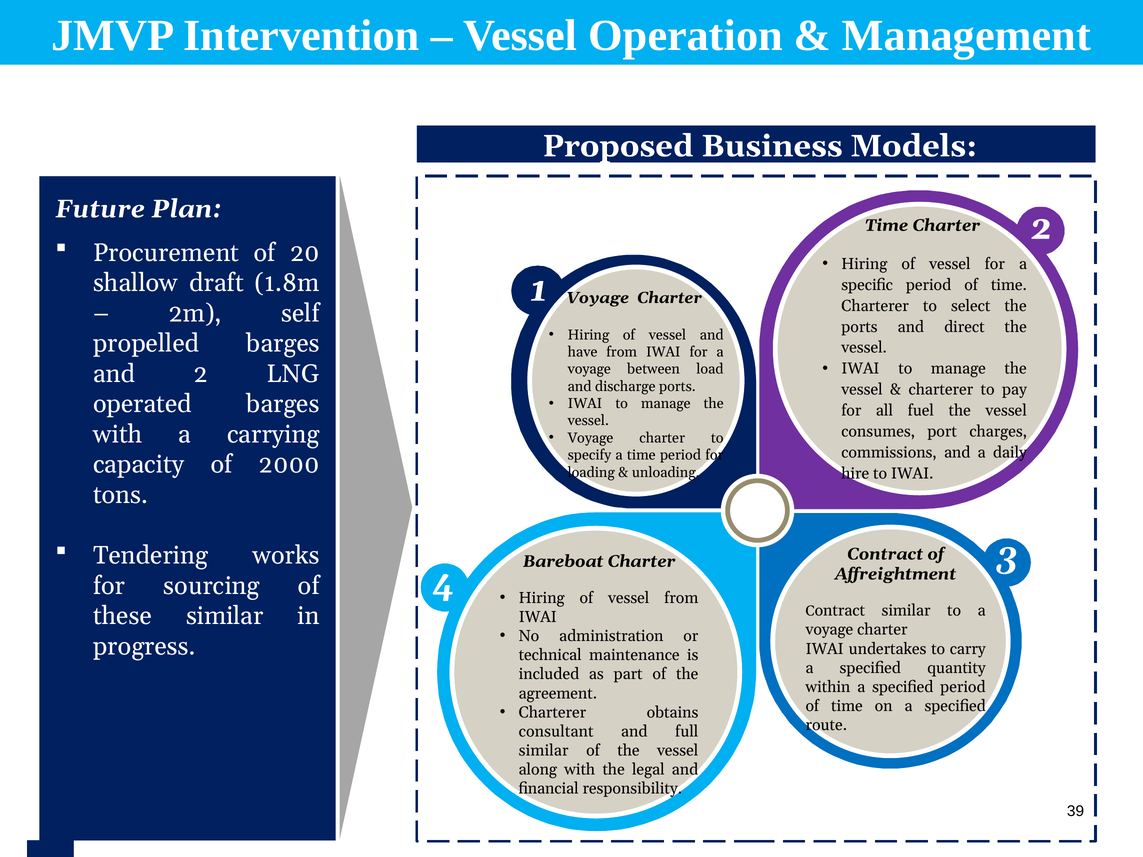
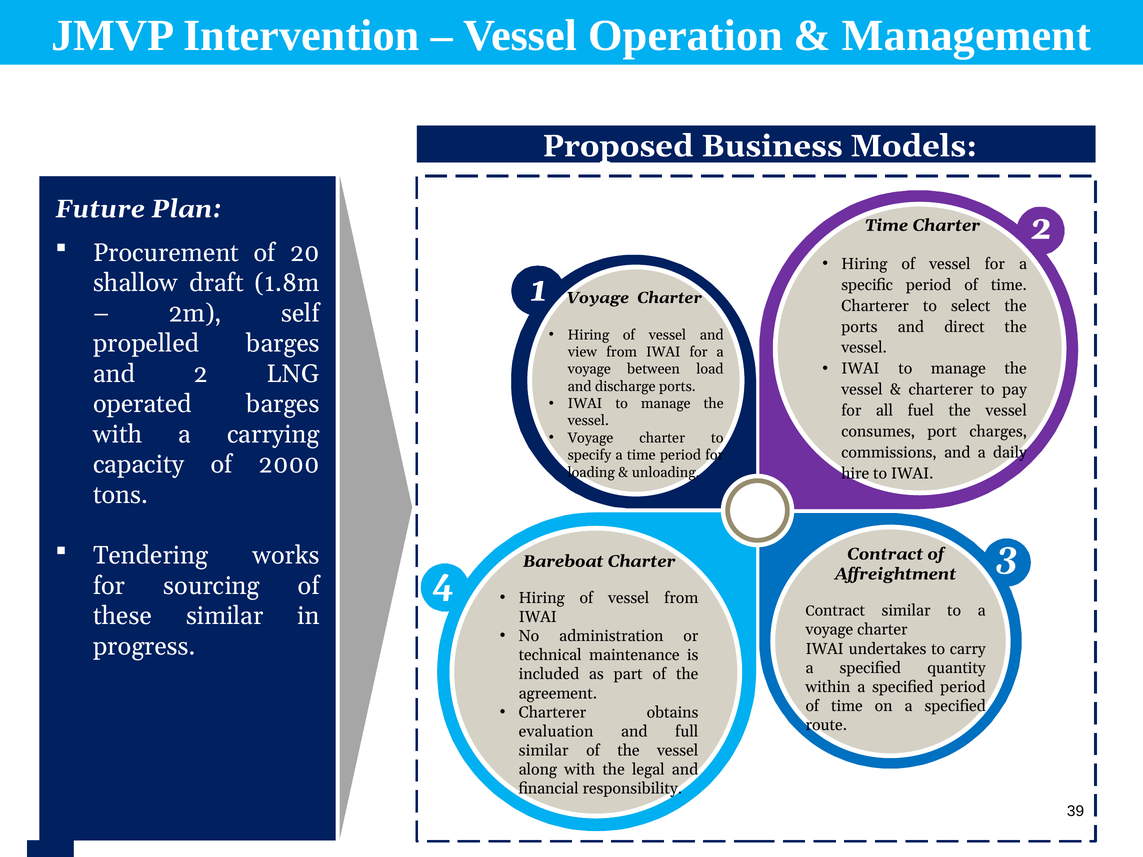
have: have -> view (583, 352)
consultant: consultant -> evaluation (556, 732)
